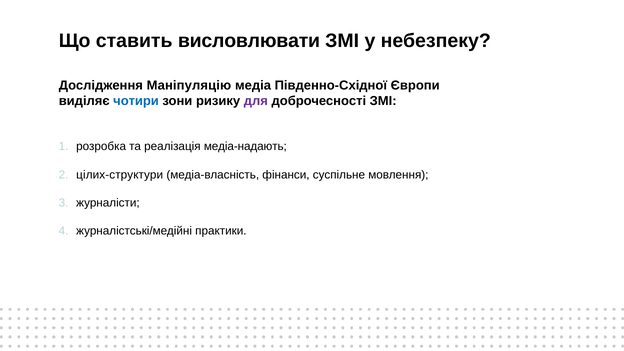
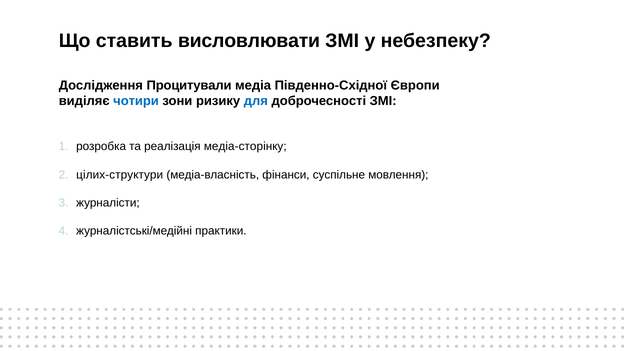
Маніпуляцію: Маніпуляцію -> Процитували (189, 85)
для colour: purple -> blue (256, 101)
медіа-надають: медіа-надають -> медіа-сторінку (245, 147)
